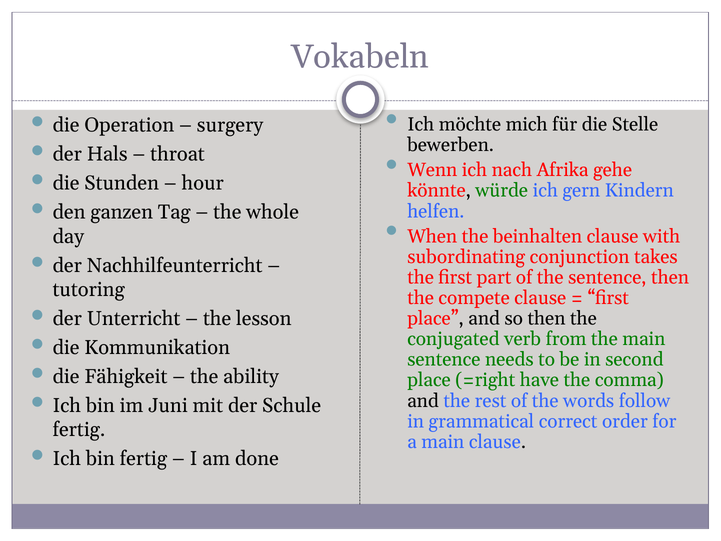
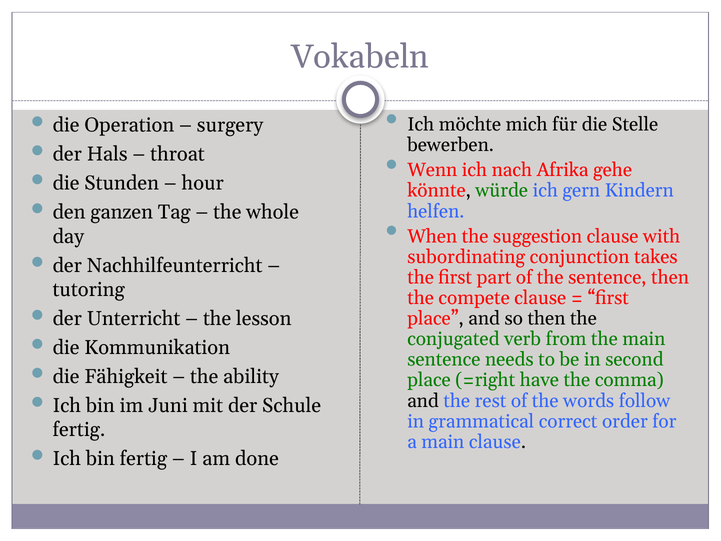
beinhalten: beinhalten -> suggestion (538, 236)
